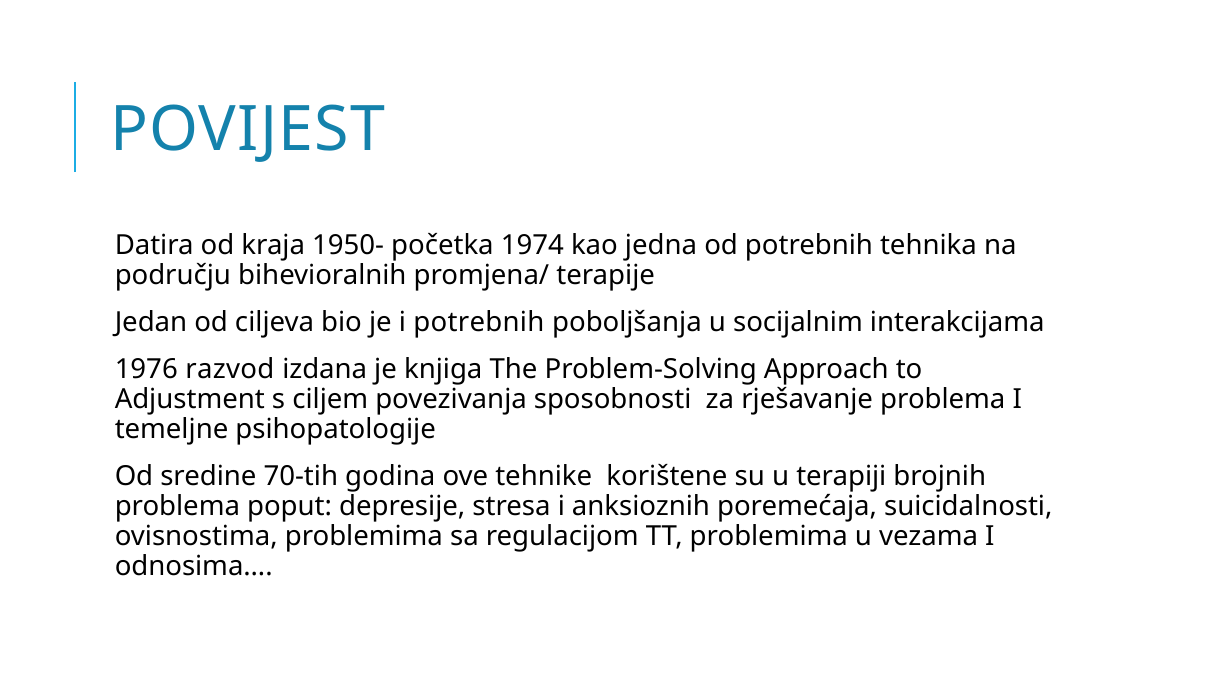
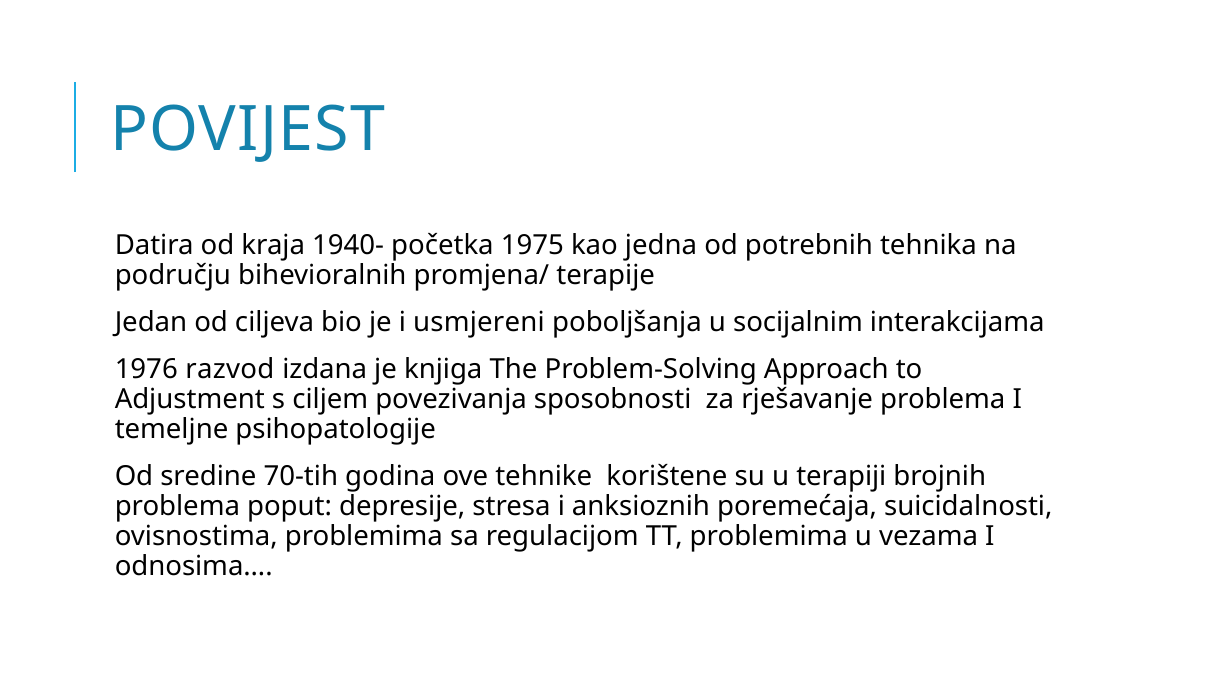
1950-: 1950- -> 1940- (348, 245)
1974: 1974 -> 1975 (532, 245)
i potrebnih: potrebnih -> usmjereni (479, 322)
